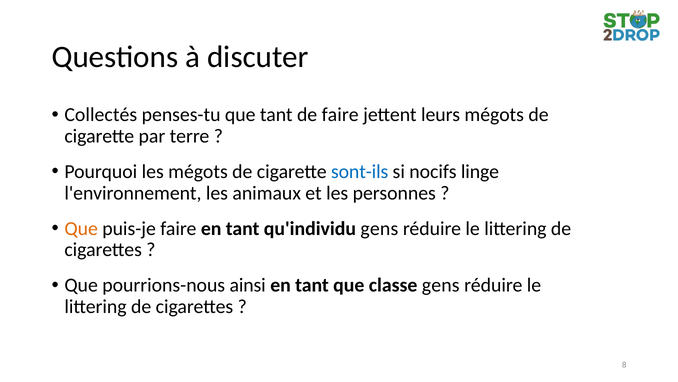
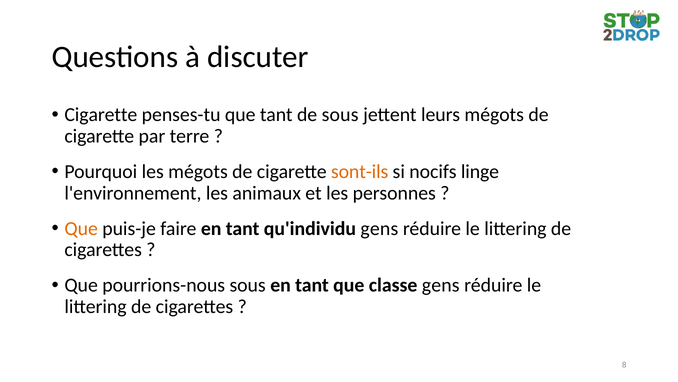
Collectés: Collectés -> Cigarette (101, 115)
de faire: faire -> sous (340, 115)
sont-ils colour: blue -> orange (360, 171)
pourrions-nous ainsi: ainsi -> sous (248, 285)
